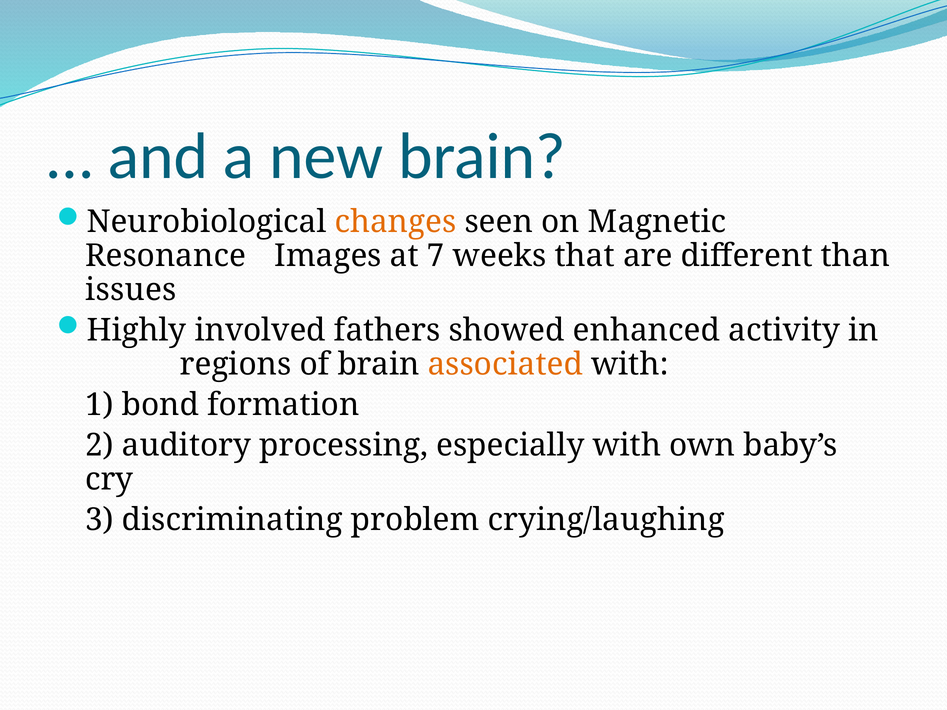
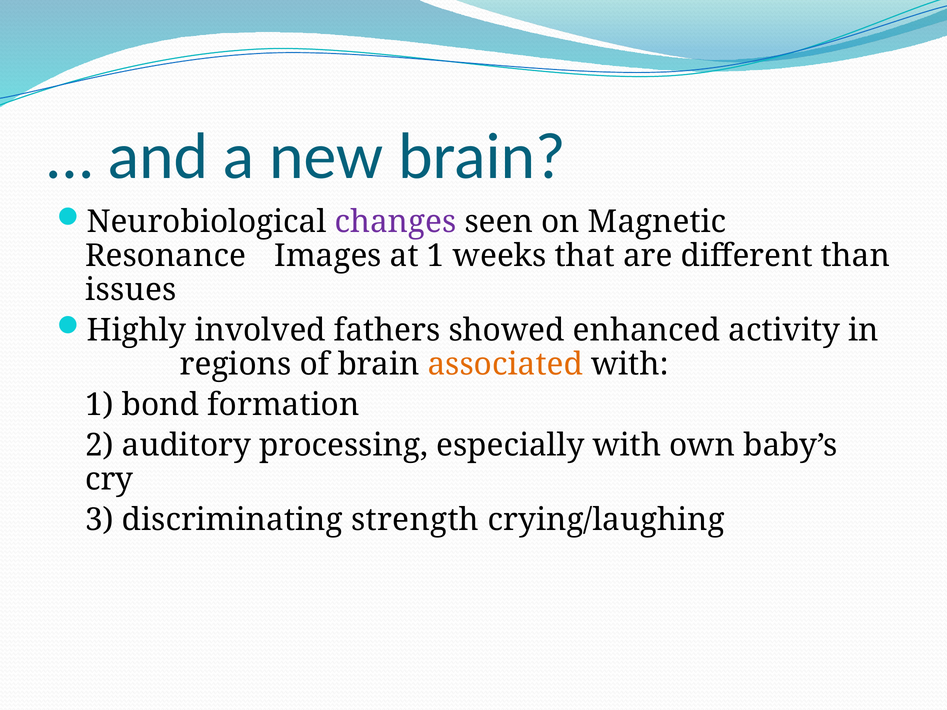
changes colour: orange -> purple (396, 222)
at 7: 7 -> 1 (436, 256)
problem: problem -> strength (415, 520)
